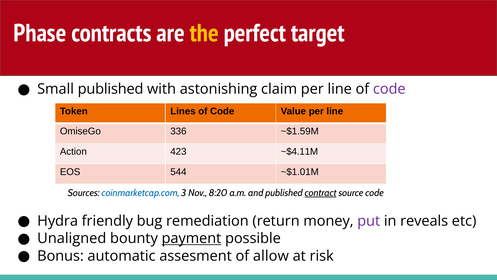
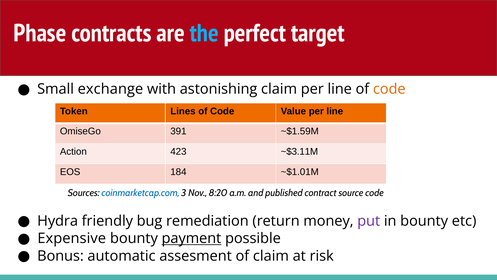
the colour: yellow -> light blue (204, 33)
Small published: published -> exchange (110, 89)
code colour: purple -> orange (389, 89)
336: 336 -> 391 (178, 131)
~$4.11M: ~$4.11M -> ~$3.11M (299, 151)
544: 544 -> 184 (178, 172)
contract underline: present -> none (321, 193)
in reveals: reveals -> bounty (424, 221)
Unaligned: Unaligned -> Expensive (72, 238)
of allow: allow -> claim (271, 255)
